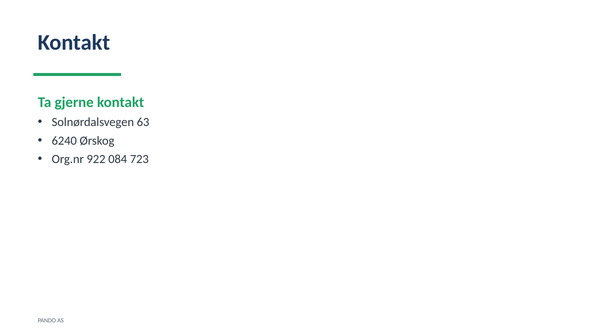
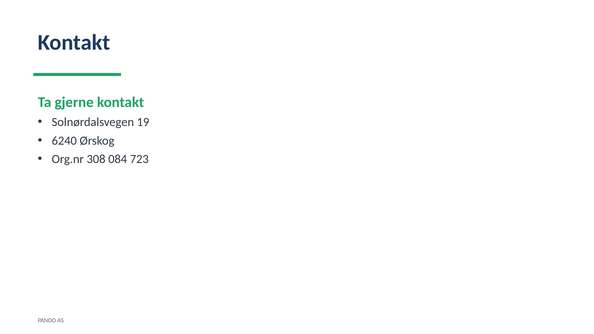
63: 63 -> 19 (143, 122)
922: 922 -> 308 (96, 159)
